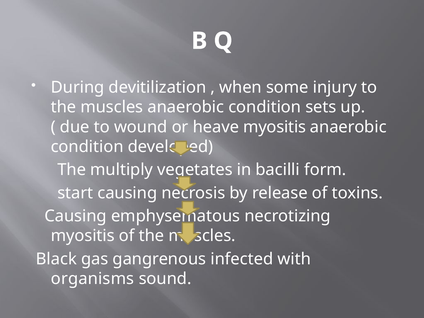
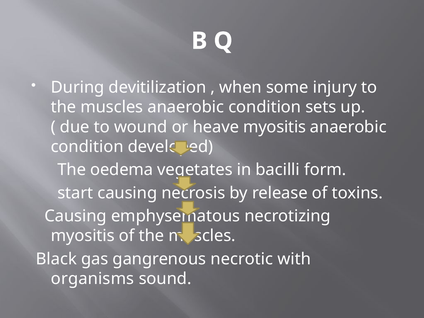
multiply: multiply -> oedema (122, 170)
infected: infected -> necrotic (242, 259)
